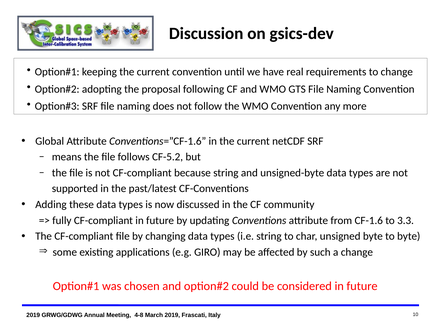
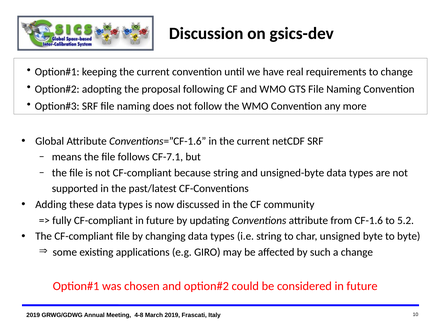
CF-5.2: CF-5.2 -> CF-7.1 (168, 157)
3.3: 3.3 -> 5.2 (406, 220)
